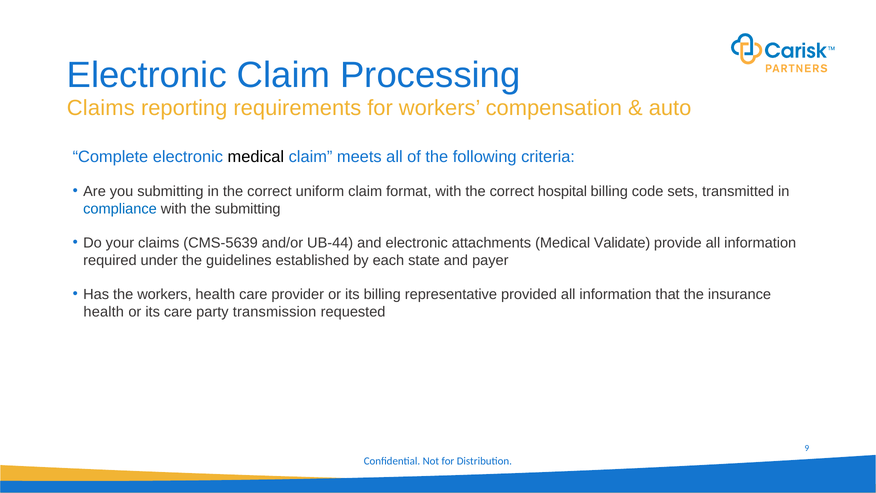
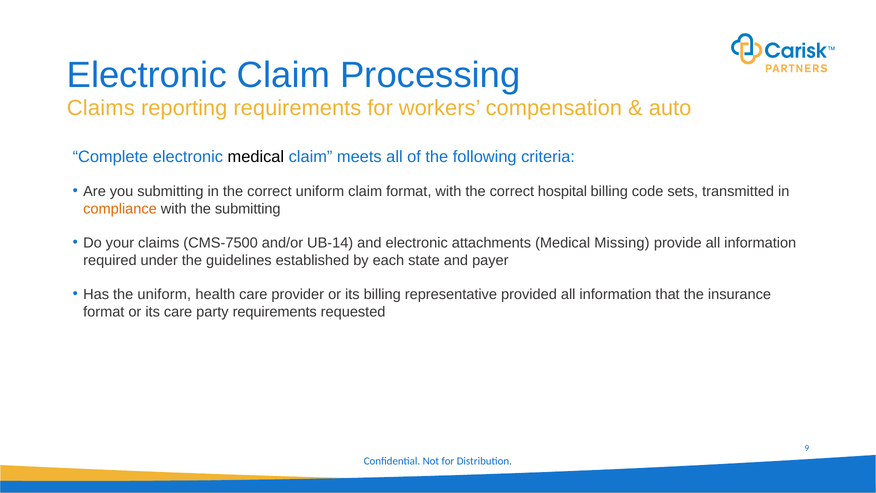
compliance colour: blue -> orange (120, 209)
CMS-5639: CMS-5639 -> CMS-7500 (221, 243)
UB-44: UB-44 -> UB-14 (330, 243)
Validate: Validate -> Missing (622, 243)
the workers: workers -> uniform (164, 294)
health: health -> format (104, 312)
party transmission: transmission -> requirements (275, 312)
